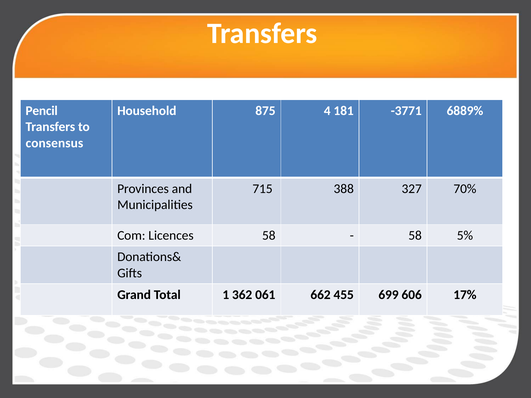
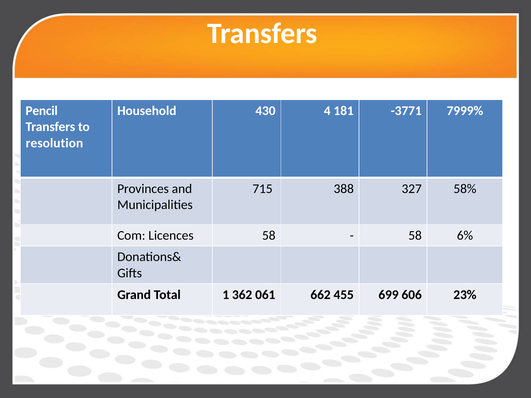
875: 875 -> 430 (265, 111)
6889%: 6889% -> 7999% (465, 111)
consensus: consensus -> resolution (54, 143)
70%: 70% -> 58% (465, 189)
5%: 5% -> 6% (465, 236)
17%: 17% -> 23% (465, 295)
